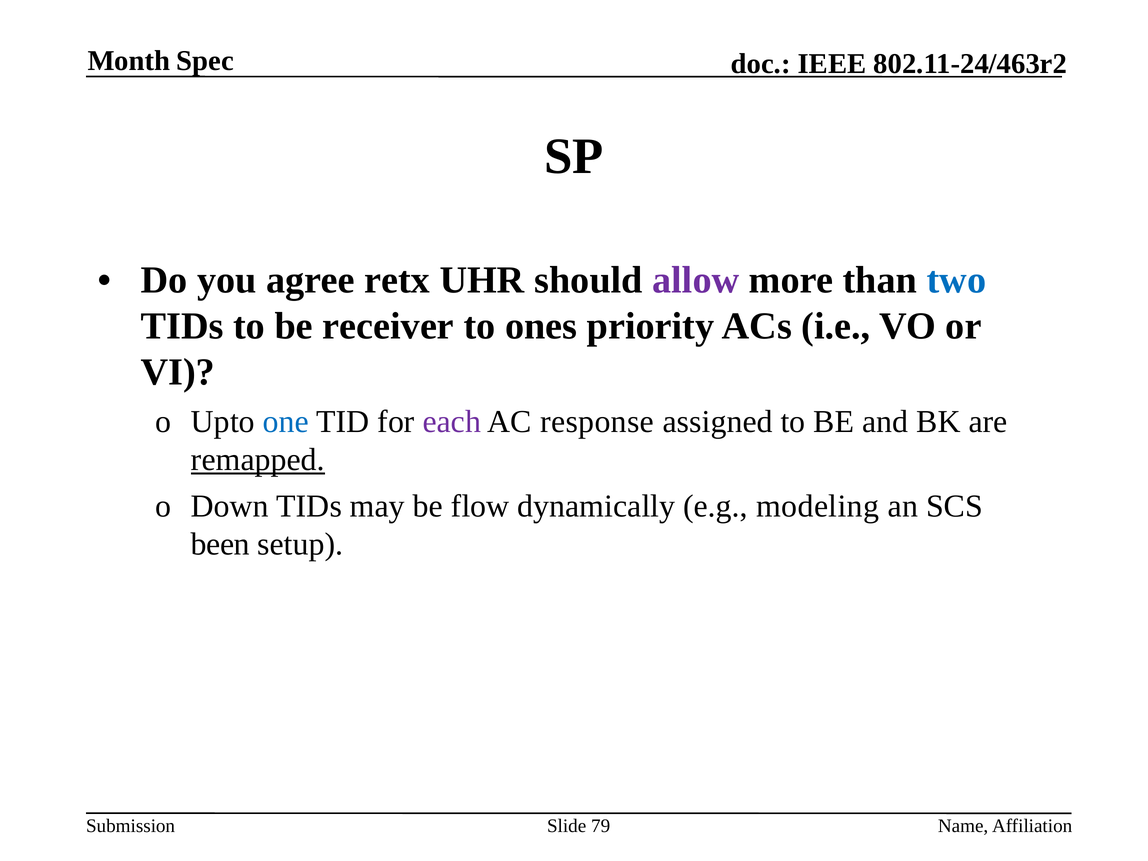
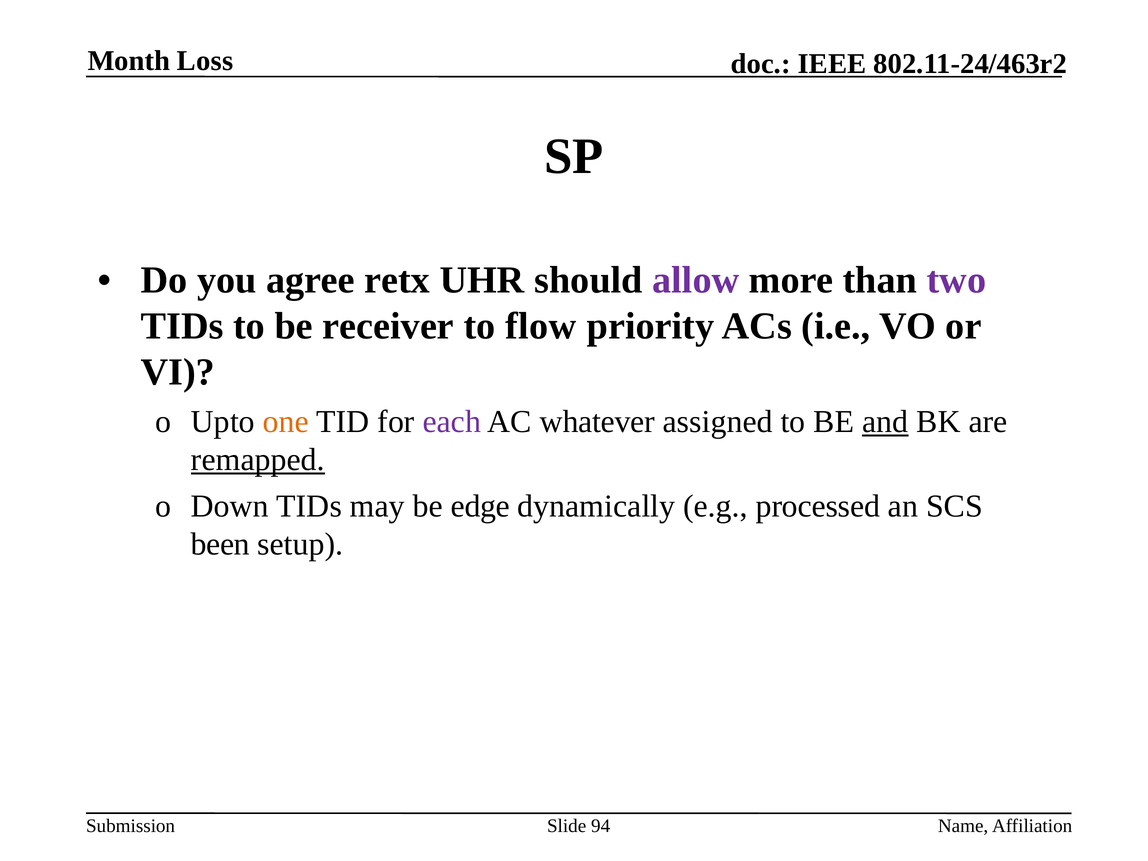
Spec: Spec -> Loss (205, 61)
two colour: blue -> purple (956, 280)
ones: ones -> flow (541, 326)
one colour: blue -> orange (286, 422)
response: response -> whatever (597, 422)
and underline: none -> present (885, 422)
flow: flow -> edge (480, 506)
modeling: modeling -> processed (818, 506)
79: 79 -> 94 (601, 826)
